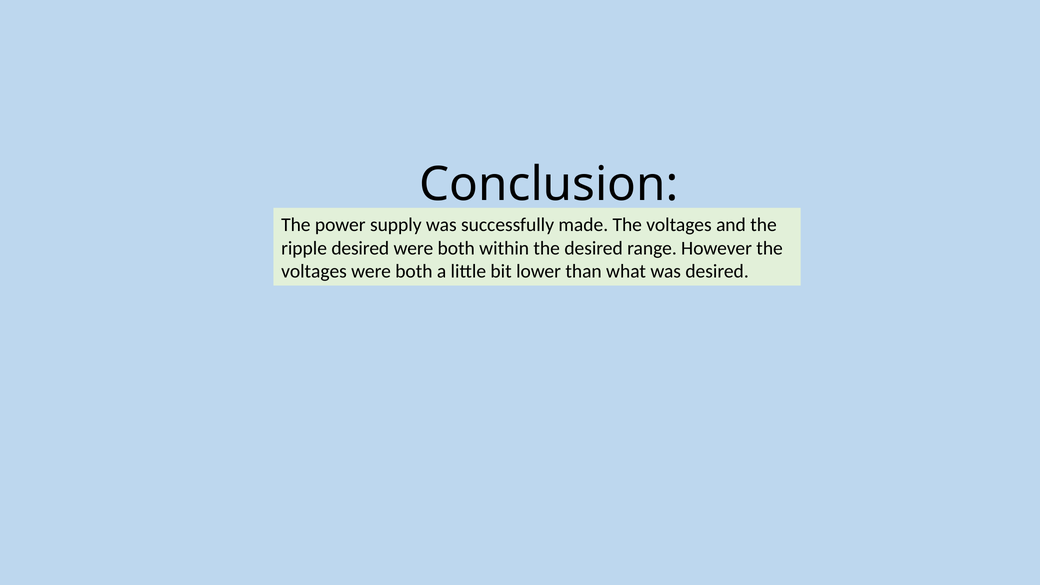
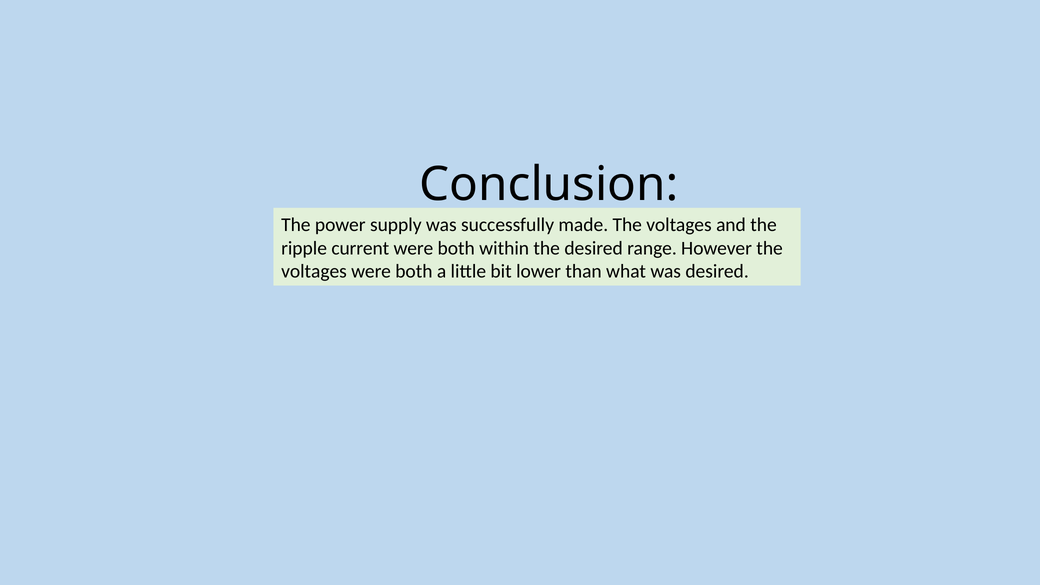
ripple desired: desired -> current (360, 248)
